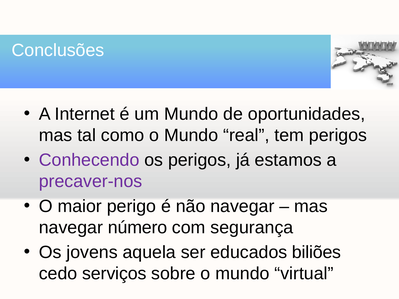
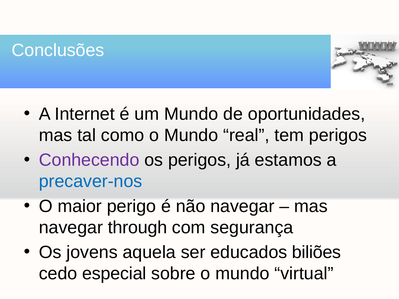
precaver-nos colour: purple -> blue (91, 182)
número: número -> through (138, 228)
serviços: serviços -> especial (114, 274)
